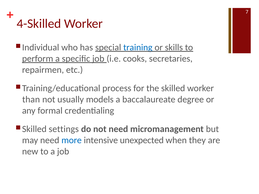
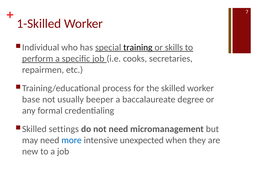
4-Skilled: 4-Skilled -> 1-Skilled (39, 24)
training colour: blue -> black (138, 47)
than: than -> base (31, 100)
models: models -> beeper (100, 100)
